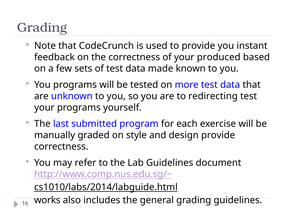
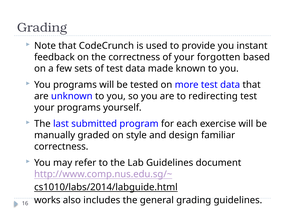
produced: produced -> forgotten (219, 57)
design provide: provide -> familiar (218, 135)
